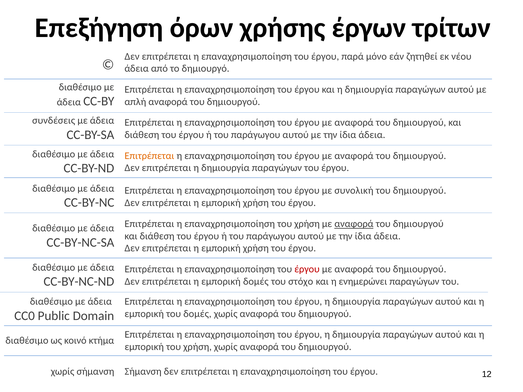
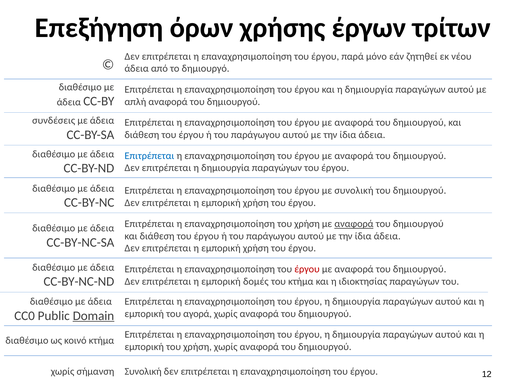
Επιτρέπεται colour: orange -> blue (149, 156)
του στόχο: στόχο -> κτήμα (301, 282)
ενημερώνει: ενημερώνει -> ιδιοκτησίας (363, 282)
του δομές: δομές -> αγορά (198, 314)
Domain underline: none -> present (93, 316)
σήμανση Σήμανση: Σήμανση -> Συνολική (143, 372)
